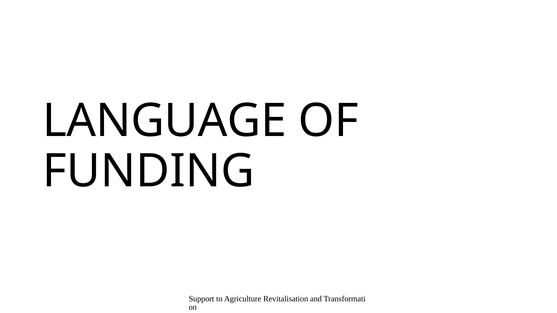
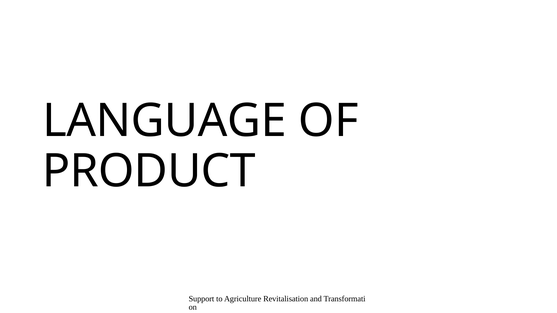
FUNDING: FUNDING -> PRODUCT (149, 171)
